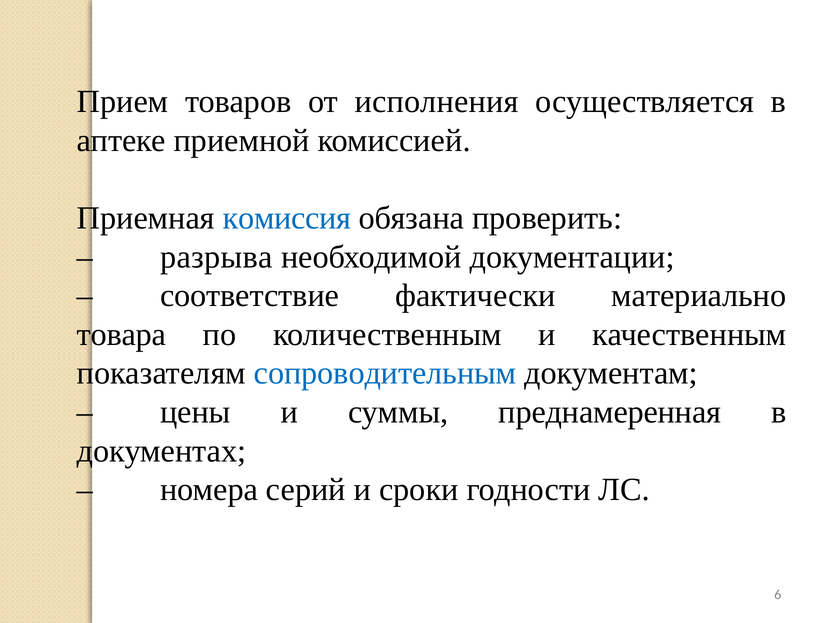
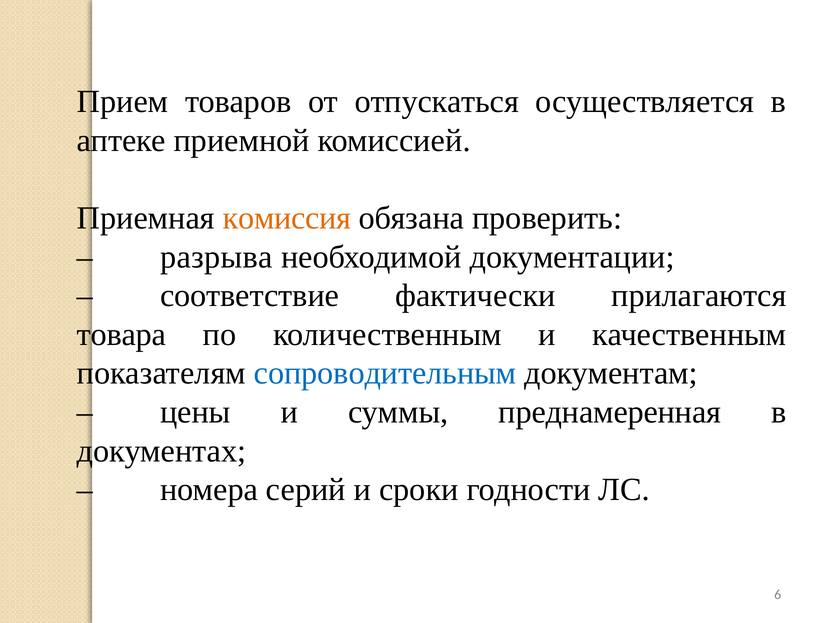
исполнения: исполнения -> отпускаться (437, 102)
комиссия colour: blue -> orange (287, 218)
материально: материально -> прилагаются (699, 296)
